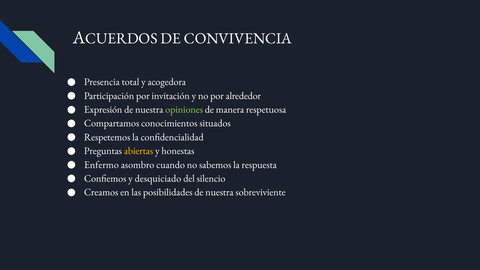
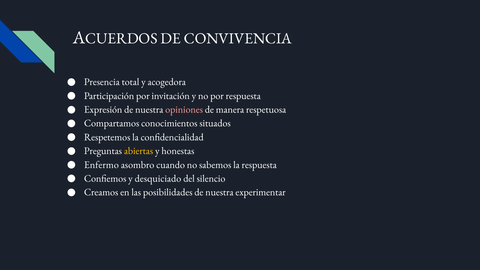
por alrededor: alrededor -> respuesta (243, 96)
opiniones colour: light green -> pink (184, 110)
sobreviviente: sobreviviente -> experimentar (261, 192)
